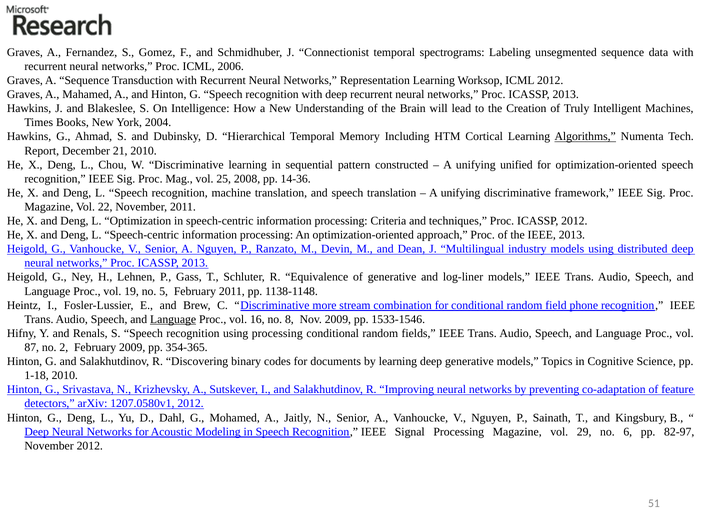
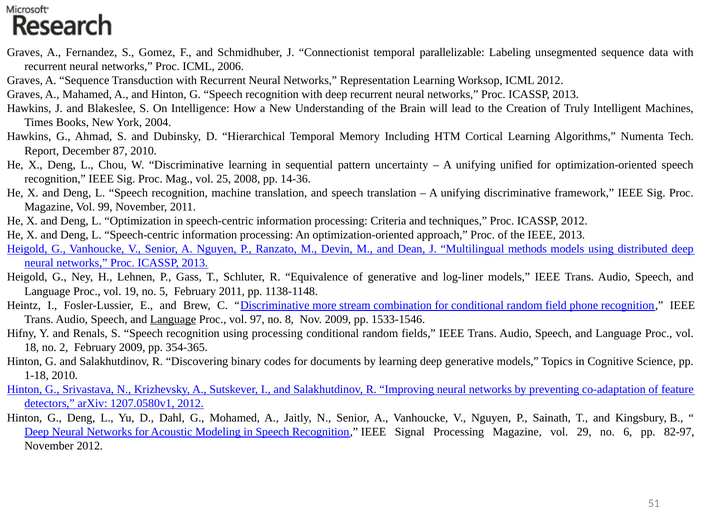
spectrograms: spectrograms -> parallelizable (452, 52)
Algorithms underline: present -> none (585, 136)
21: 21 -> 87 (120, 150)
constructed: constructed -> uncertainty (402, 165)
22: 22 -> 99 (105, 207)
industry: industry -> methods (527, 249)
16: 16 -> 97 (257, 319)
87: 87 -> 18 (32, 347)
